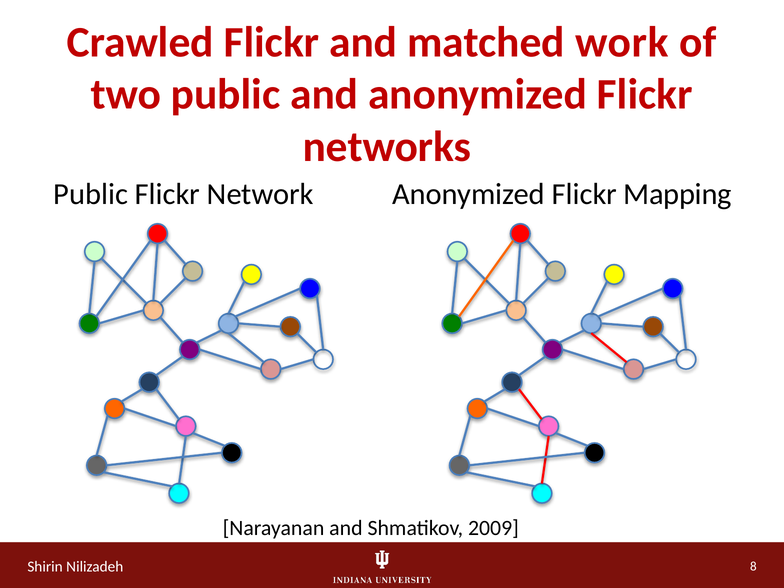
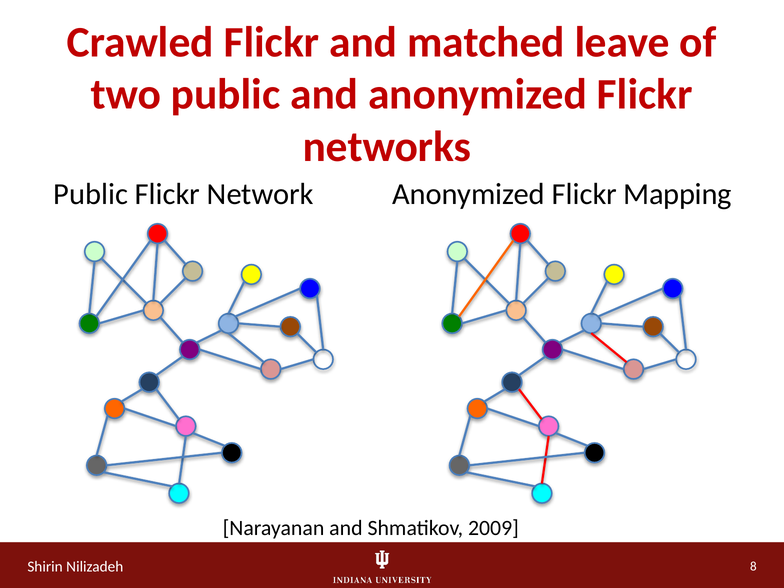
work: work -> leave (622, 42)
